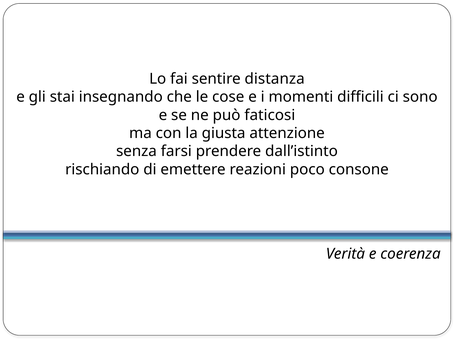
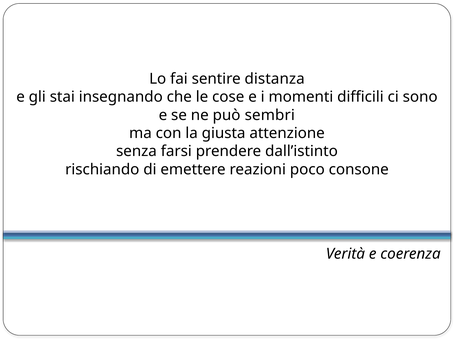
faticosi: faticosi -> sembri (270, 115)
